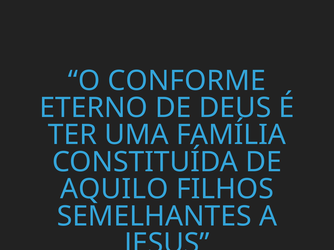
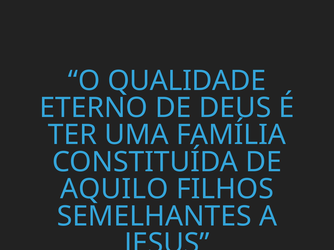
CONFORME: CONFORME -> QUALIDADE (187, 81)
